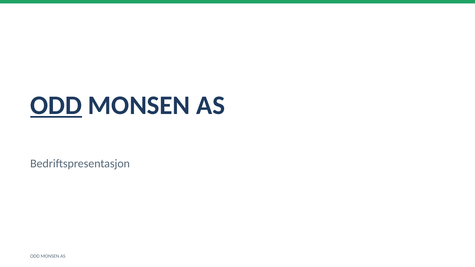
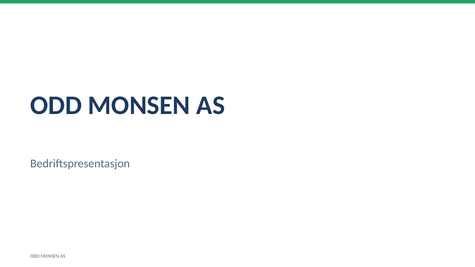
ODD underline: present -> none (56, 105)
